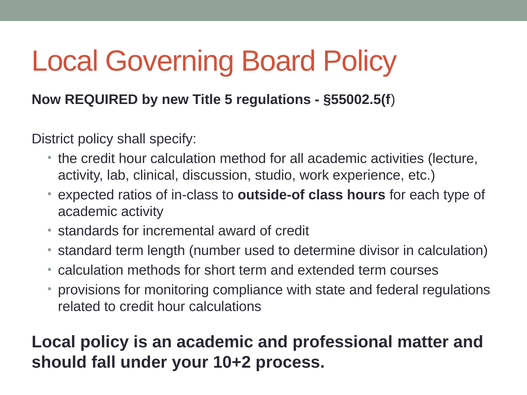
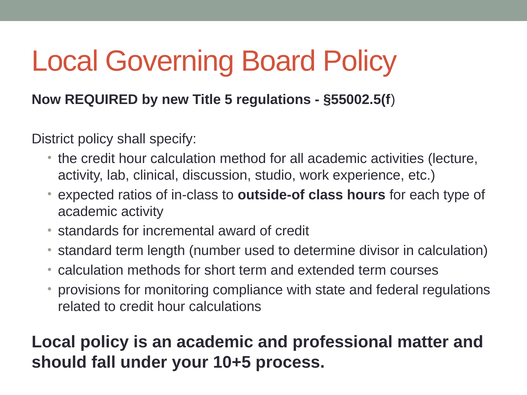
10+2: 10+2 -> 10+5 (232, 362)
